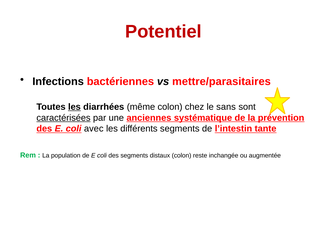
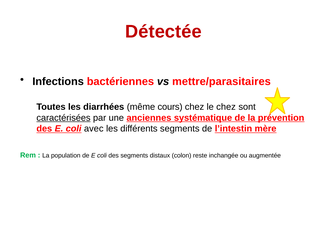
Potentiel: Potentiel -> Détectée (163, 32)
les underline: present -> none (74, 107)
même colon: colon -> cours (170, 107)
le sans: sans -> chez (226, 107)
tante: tante -> mère (266, 128)
